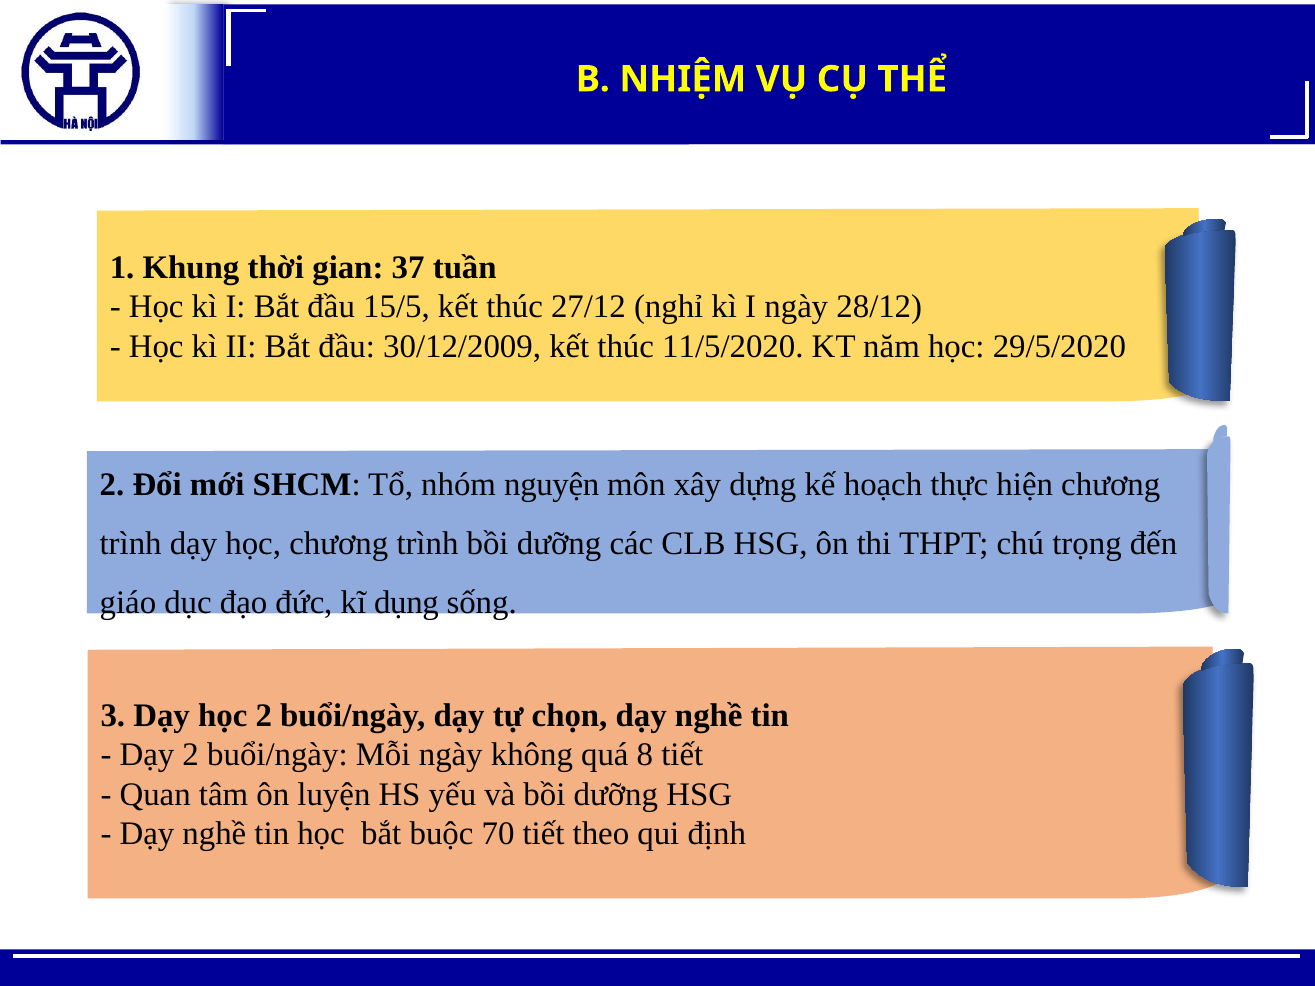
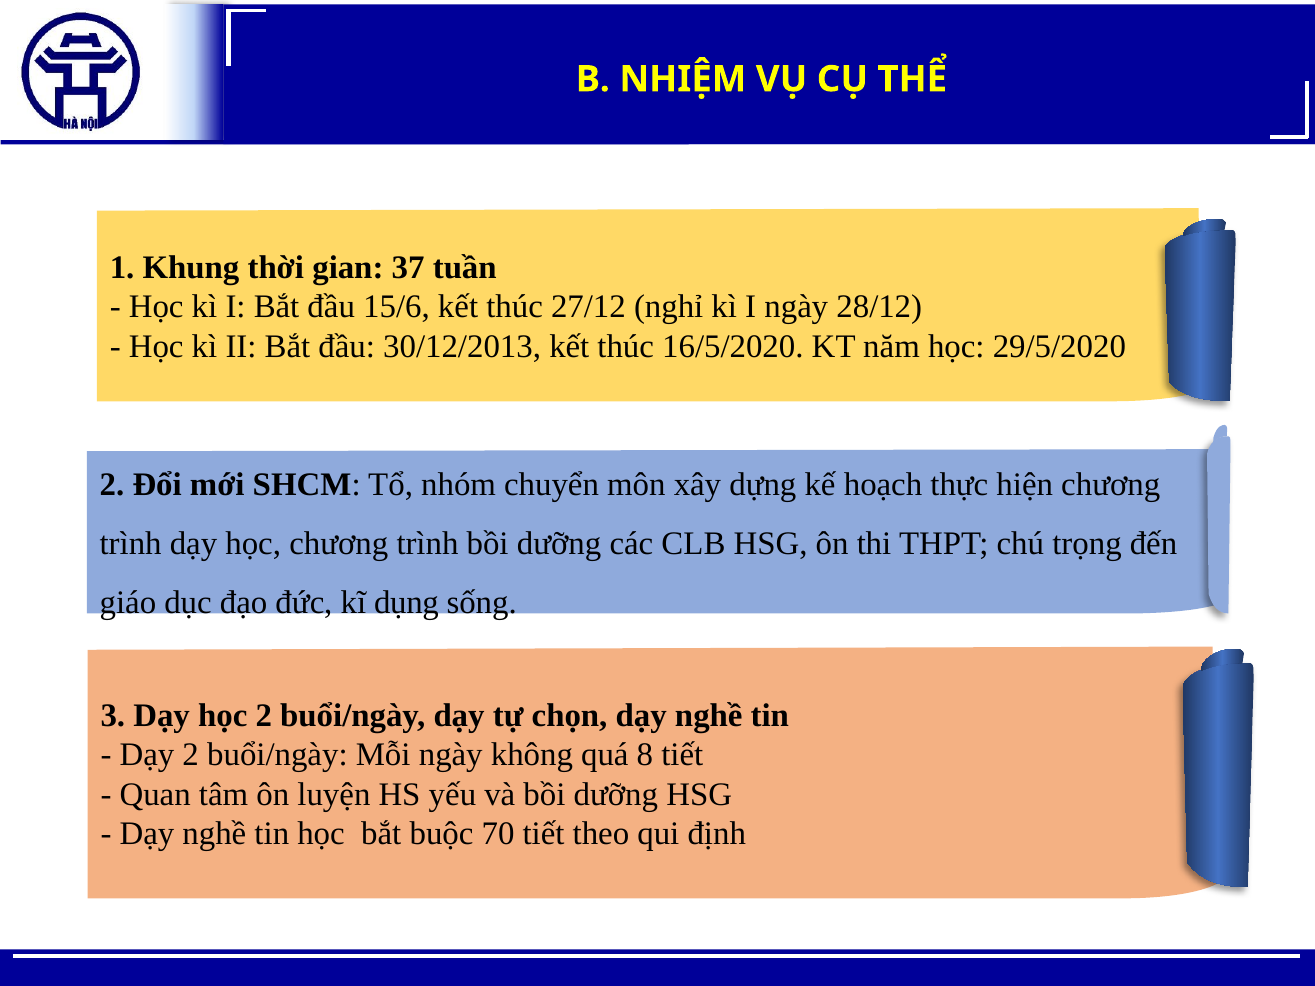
15/5: 15/5 -> 15/6 (396, 307)
30/12/2009: 30/12/2009 -> 30/12/2013 (462, 347)
11/5/2020: 11/5/2020 -> 16/5/2020 (733, 347)
nguyện: nguyện -> chuyển (552, 484)
